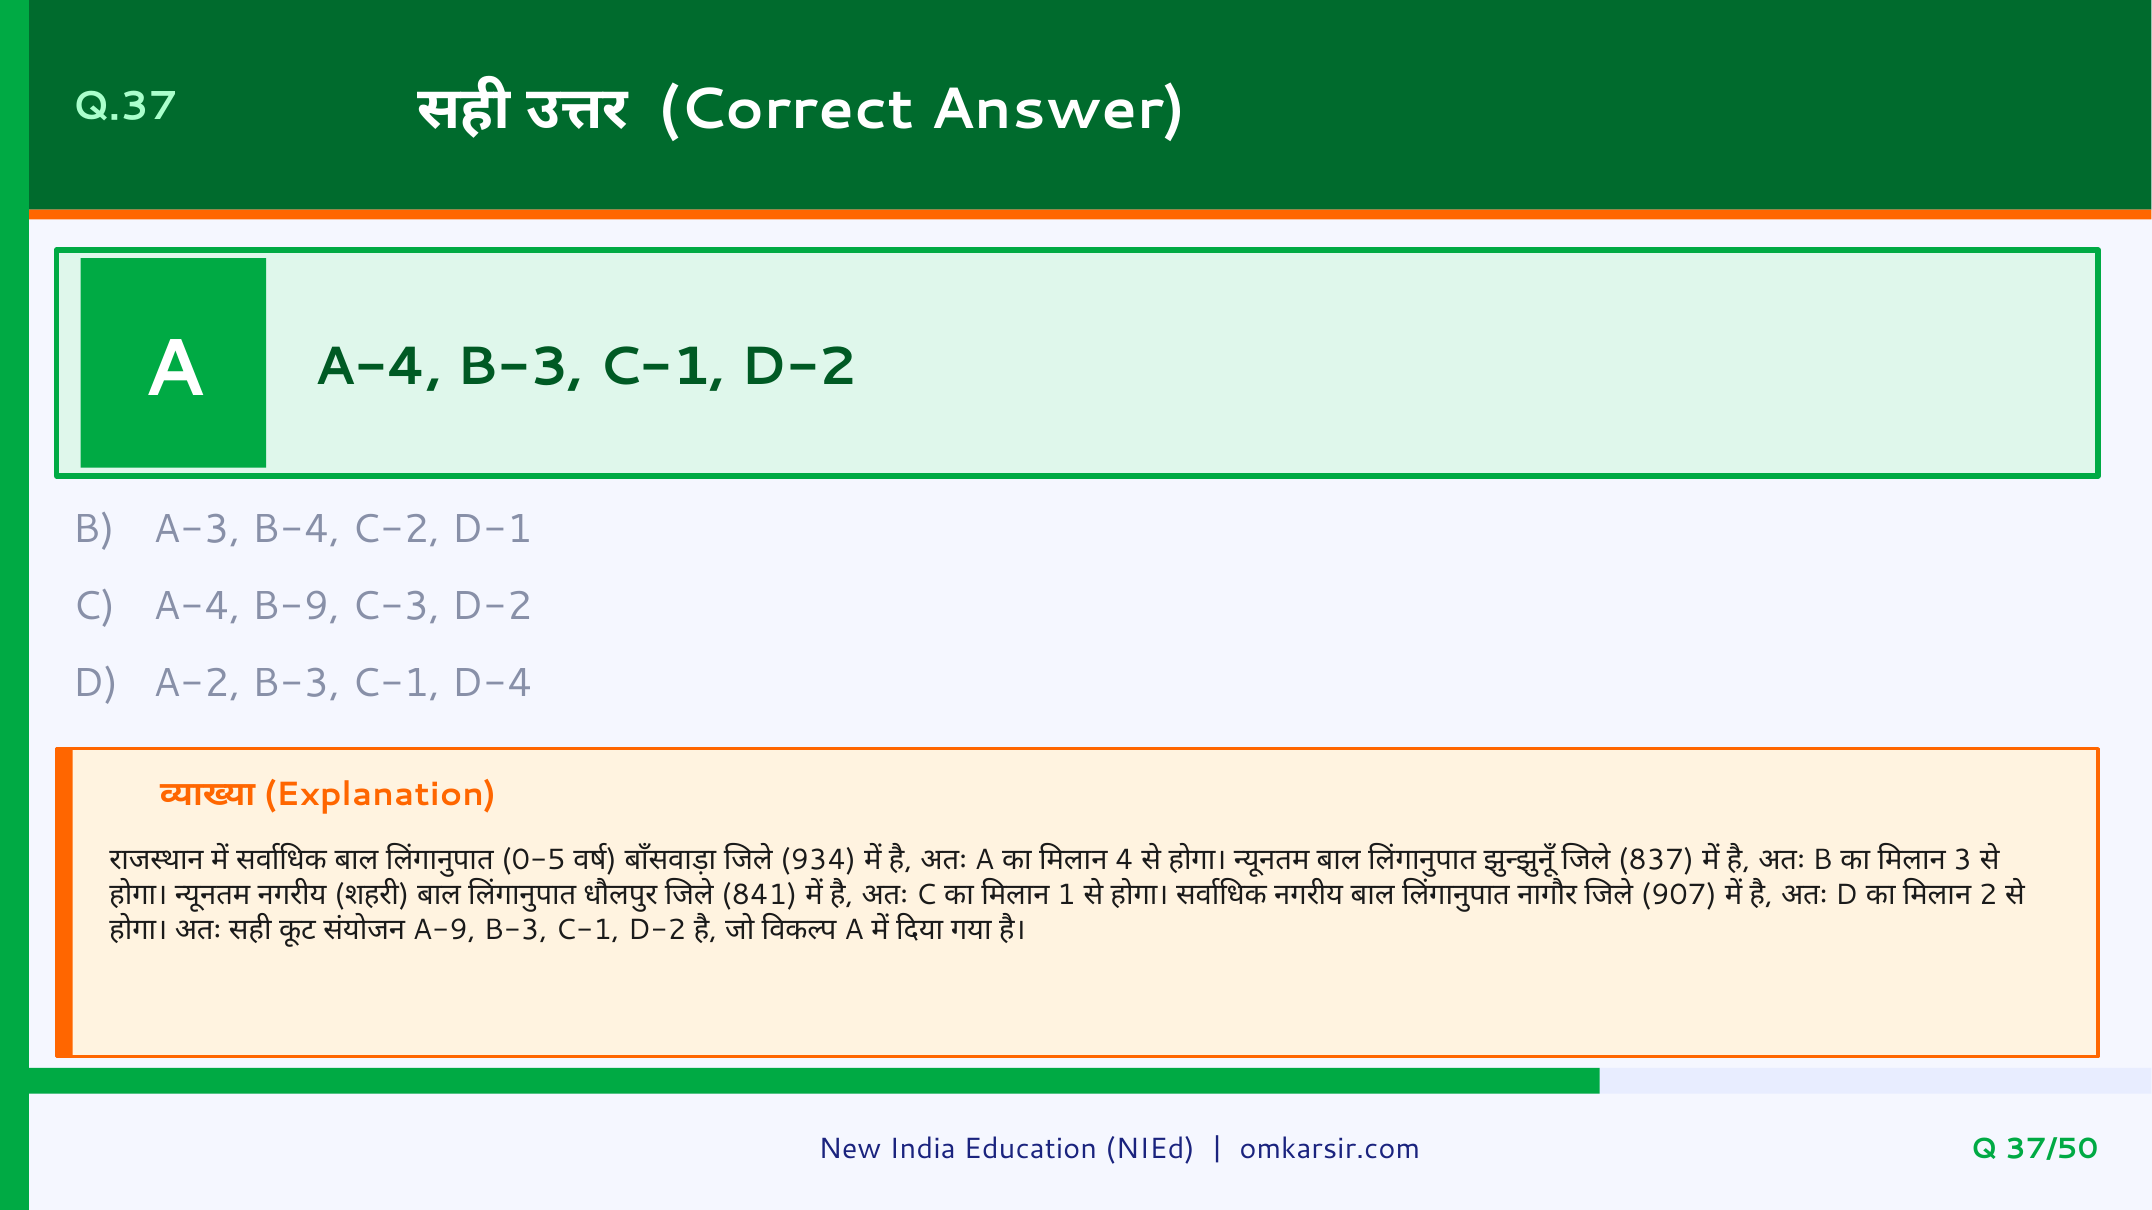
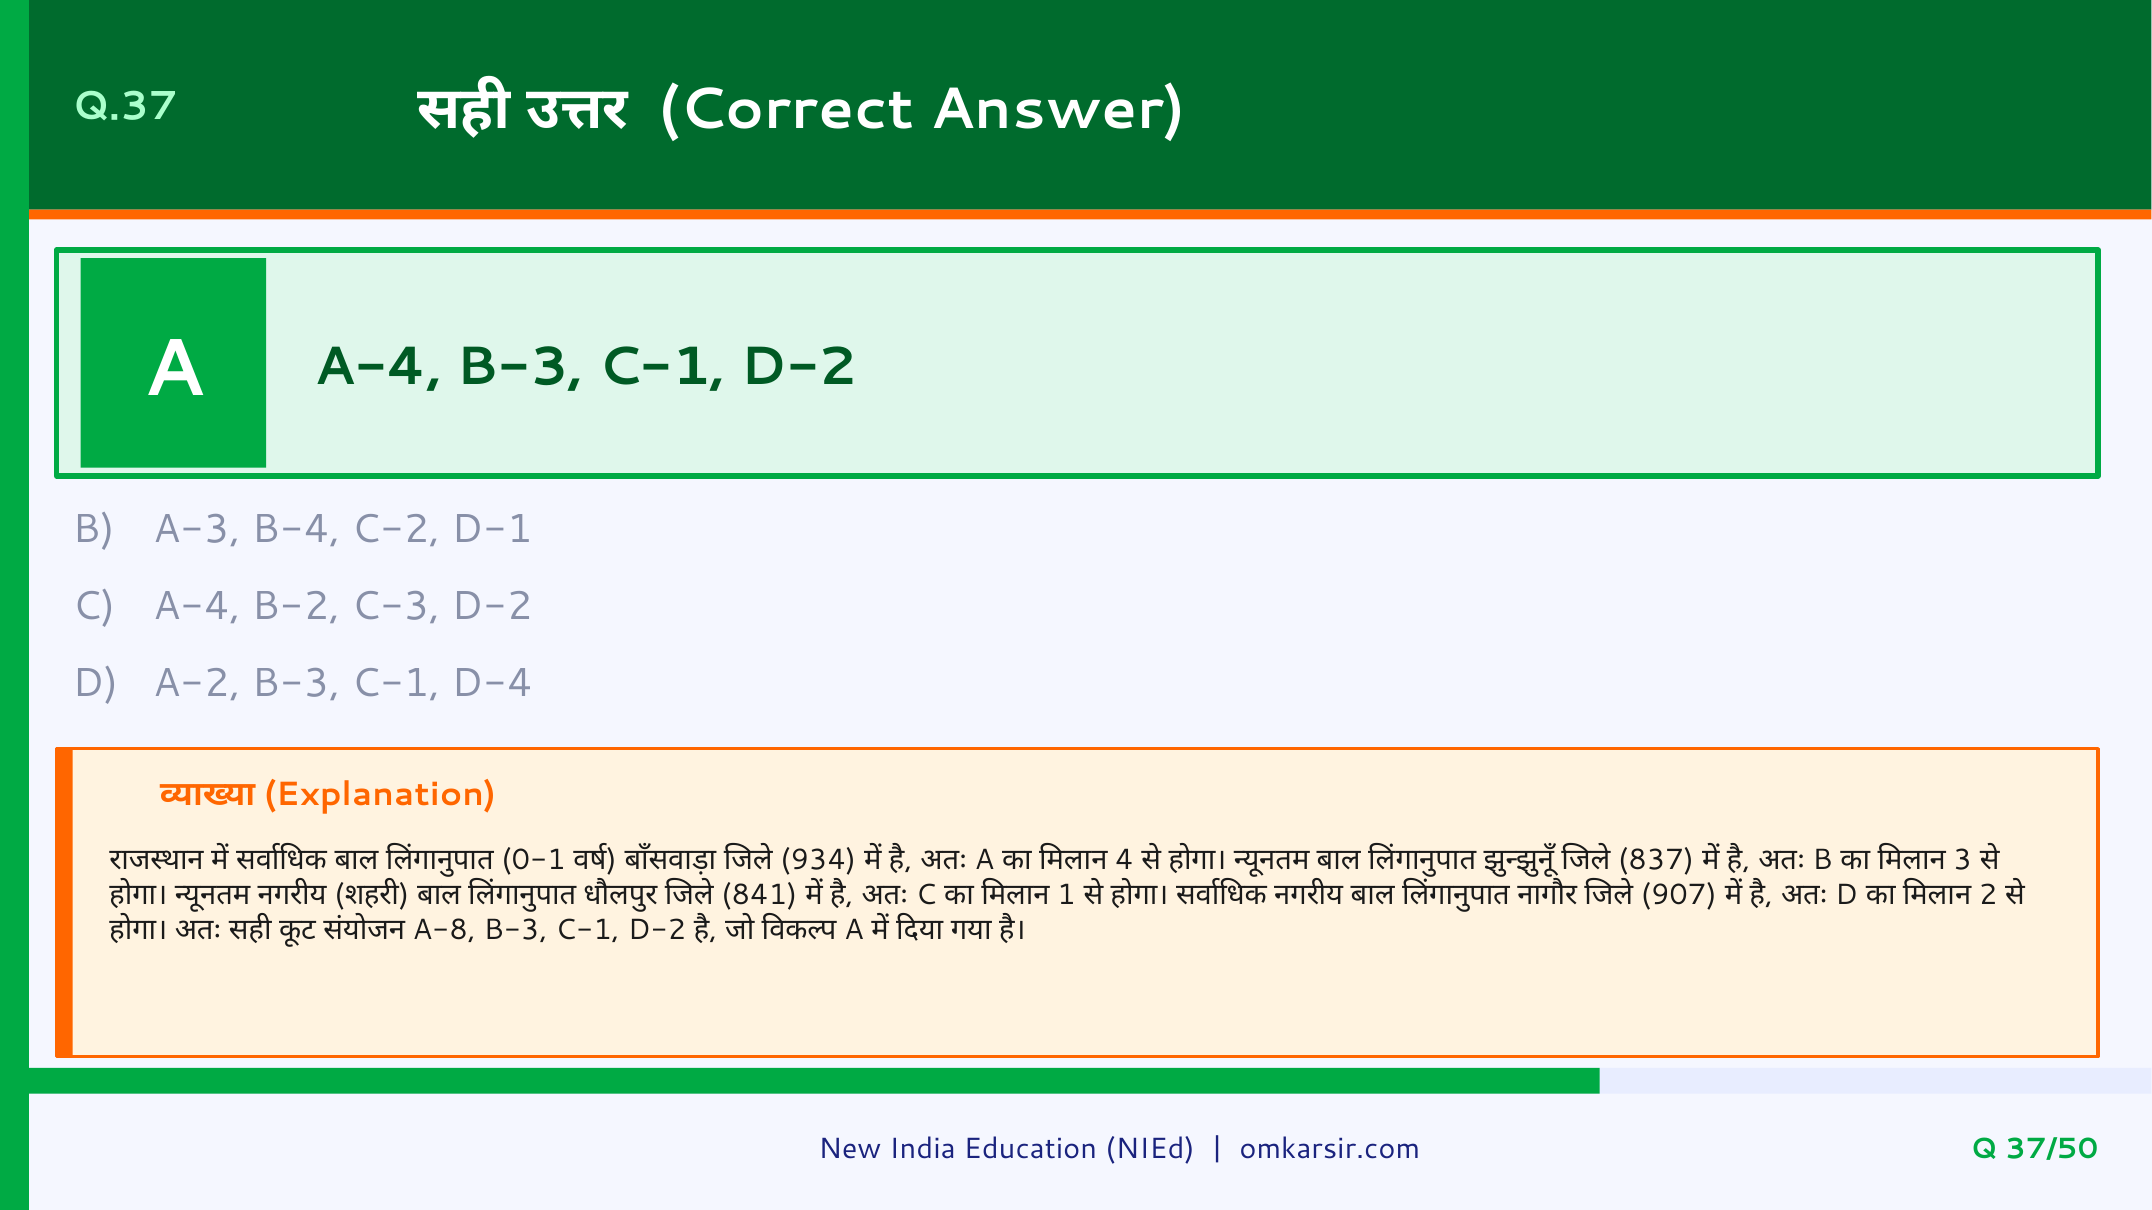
B-9: B-9 -> B-2 (296, 606)
0-5: 0-5 -> 0-1 (533, 860)
A-9: A-9 -> A-8 (444, 930)
